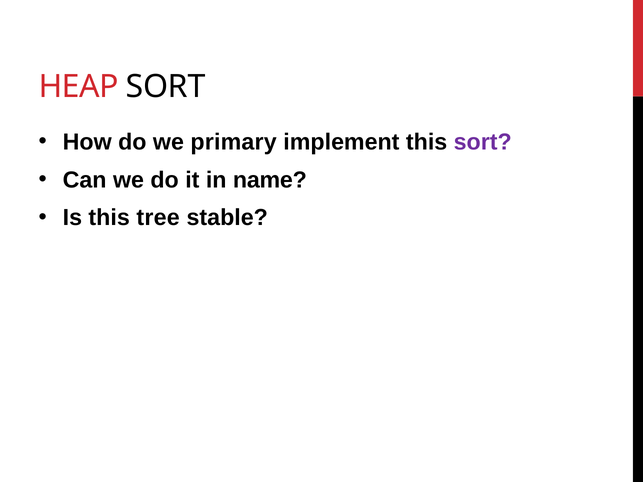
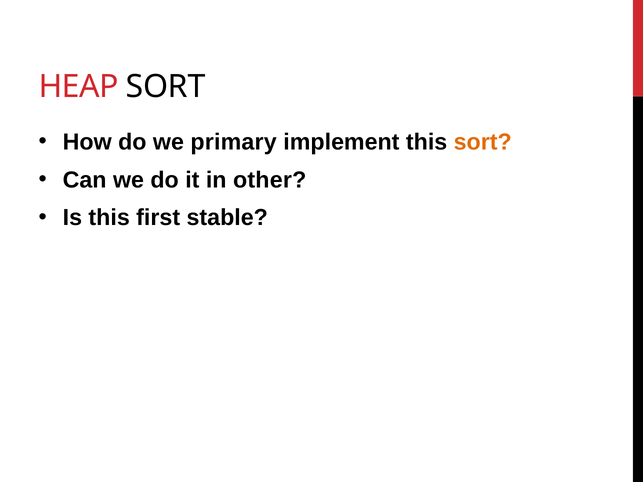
sort colour: purple -> orange (483, 142)
name: name -> other (270, 180)
tree: tree -> first (158, 218)
